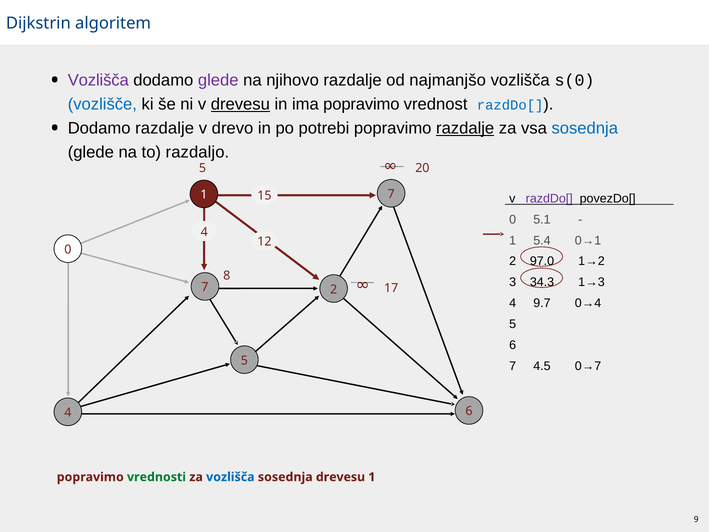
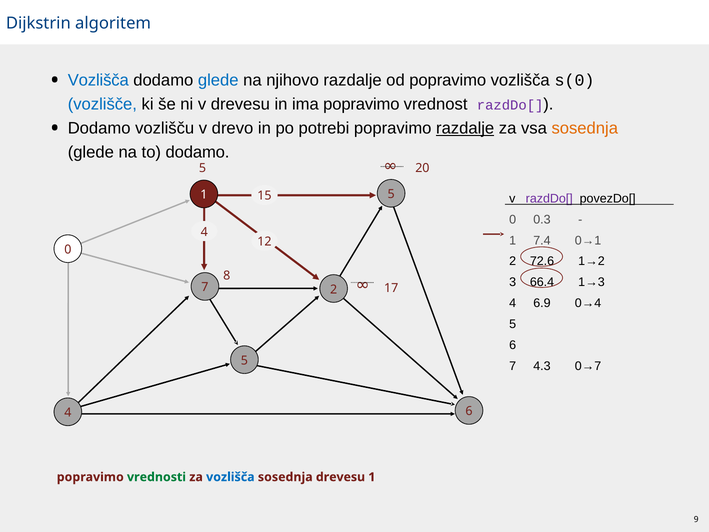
Vozlišča colour: purple -> blue (98, 80)
glede colour: purple -> blue (218, 80)
od najmanjšo: najmanjšo -> popravimo (448, 80)
drevesu underline: present -> none (240, 104)
razdDo[ colour: blue -> purple (510, 105)
Dodamo razdalje: razdalje -> vozlišču (165, 128)
sosednja colour: blue -> orange (585, 128)
to razdaljo: razdaljo -> dodamo (198, 152)
1 7: 7 -> 5 (391, 194)
5.1: 5.1 -> 0.3 (542, 219)
5.4: 5.4 -> 7.4 (542, 240)
97.0: 97.0 -> 72.6 (542, 261)
34.3: 34.3 -> 66.4 (542, 282)
9.7: 9.7 -> 6.9 (542, 303)
4.5: 4.5 -> 4.3 (542, 366)
